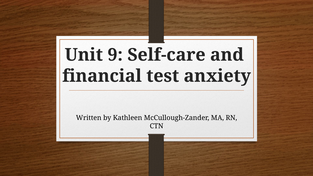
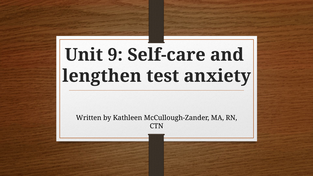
financial: financial -> lengthen (102, 76)
